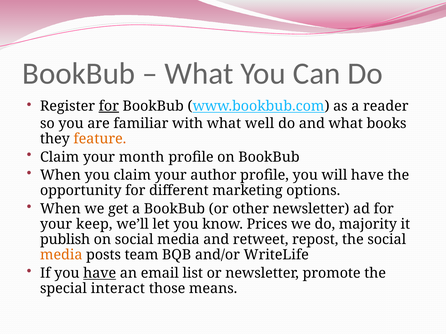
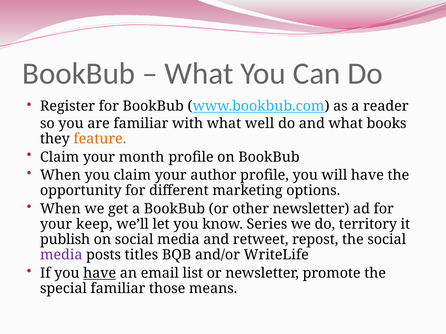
for underline: present -> none (109, 106)
Prices: Prices -> Series (267, 225)
majority: majority -> territory (368, 225)
media colour: orange -> purple (61, 255)
team: team -> titles (141, 255)
special interact: interact -> familiar (118, 289)
